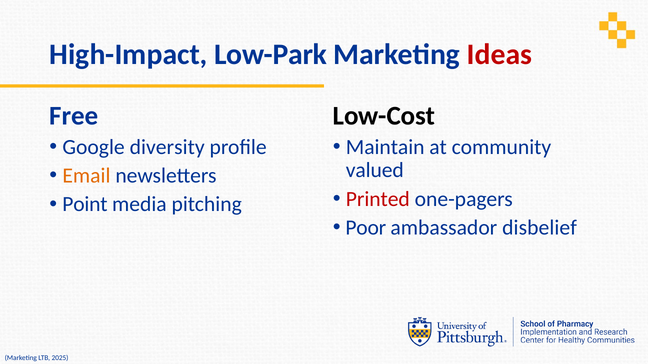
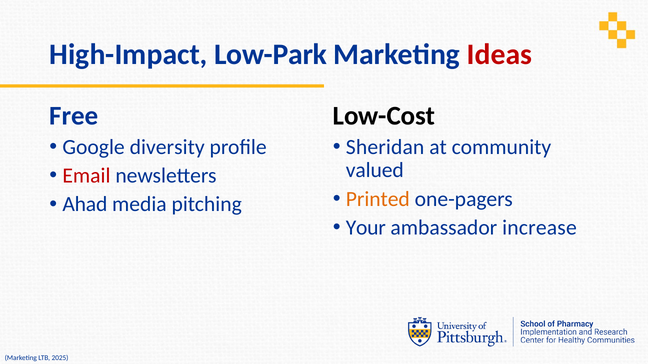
Maintain: Maintain -> Sheridan (385, 147)
Email colour: orange -> red (86, 176)
Printed colour: red -> orange (378, 199)
Point: Point -> Ahad (85, 205)
Poor: Poor -> Your (366, 228)
disbelief: disbelief -> increase (539, 228)
